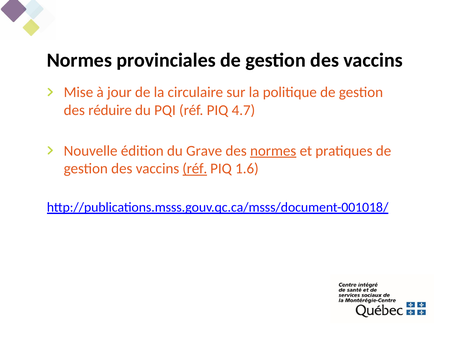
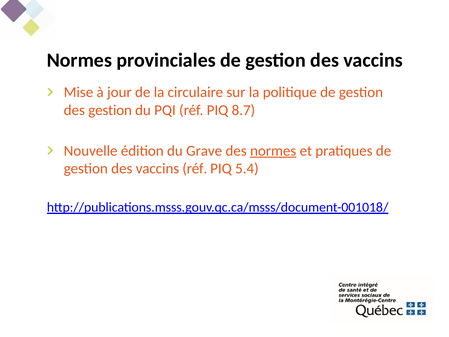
des réduire: réduire -> gestion (110, 110)
4.7: 4.7 -> 8.7 (243, 110)
réf underline: present -> none (195, 169)
1.6: 1.6 -> 5.4 (247, 169)
